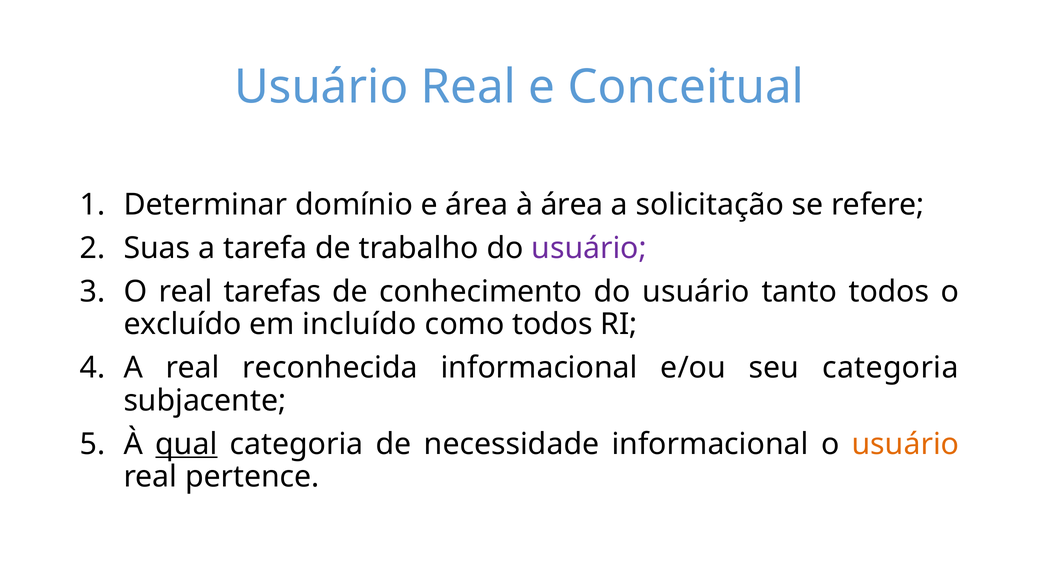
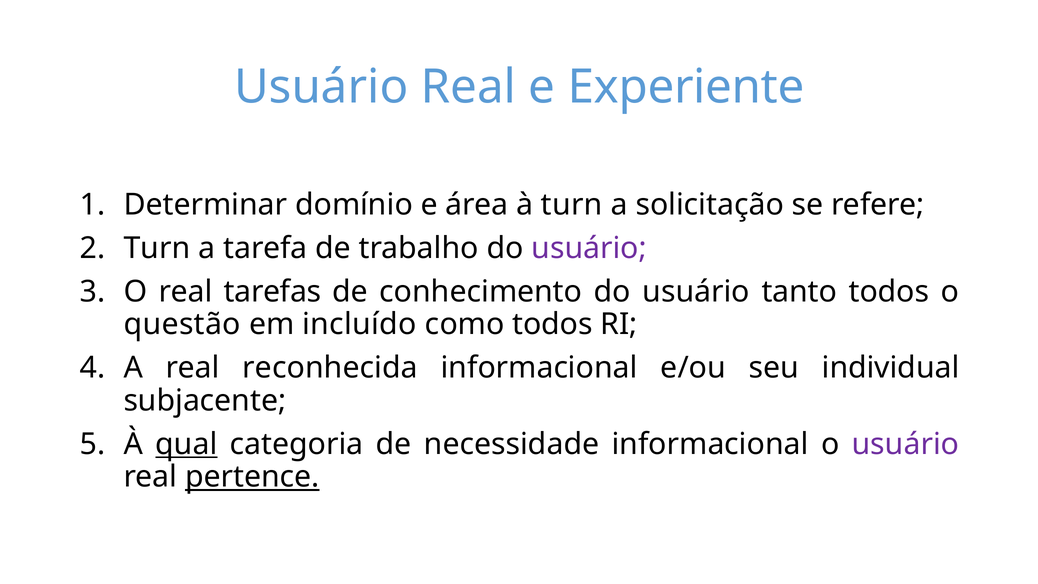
Conceitual: Conceitual -> Experiente (686, 87)
à área: área -> turn (572, 205)
Suas: Suas -> Turn (157, 248)
excluído: excluído -> questão (182, 324)
seu categoria: categoria -> individual (891, 368)
usuário colour: orange -> purple (905, 444)
pertence underline: none -> present (252, 477)
